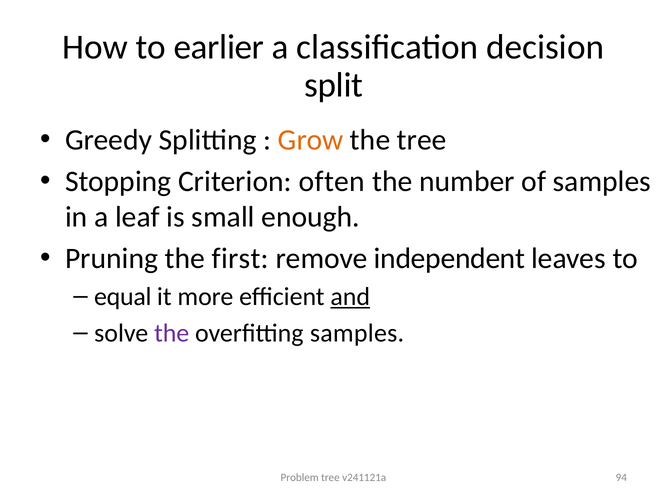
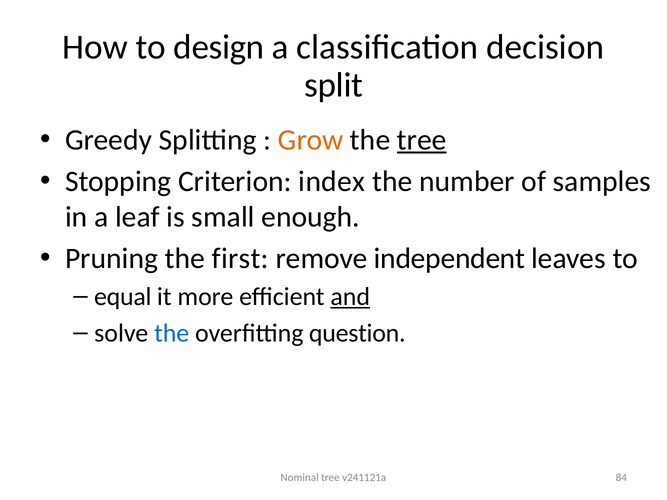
earlier: earlier -> design (219, 47)
tree underline: none -> present (422, 140)
often: often -> index (332, 181)
the colour: purple -> blue (172, 333)
overfitting samples: samples -> question (357, 333)
Problem: Problem -> Nominal (300, 478)
94: 94 -> 84 (621, 478)
